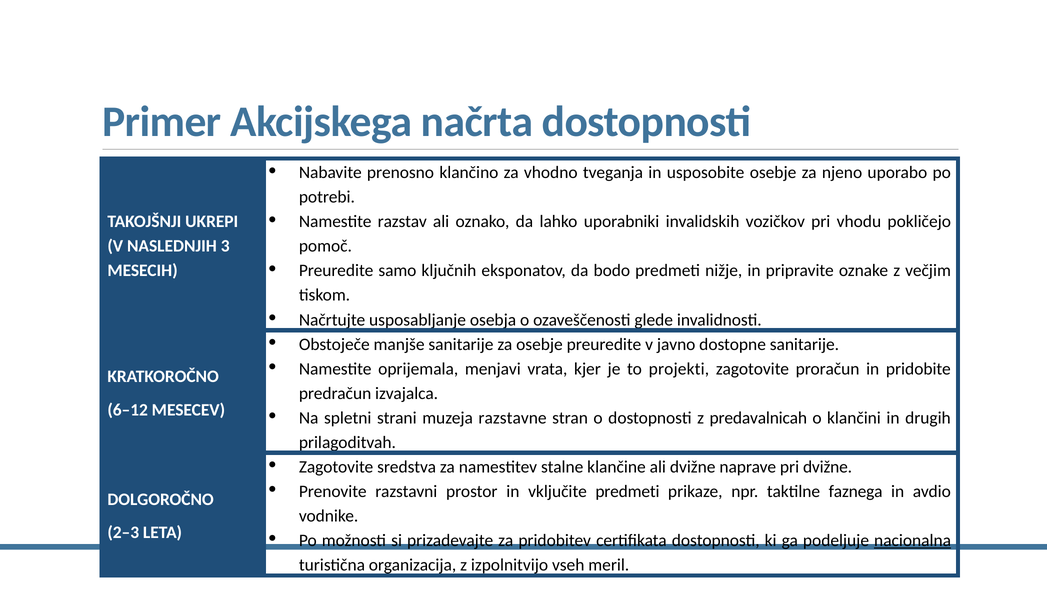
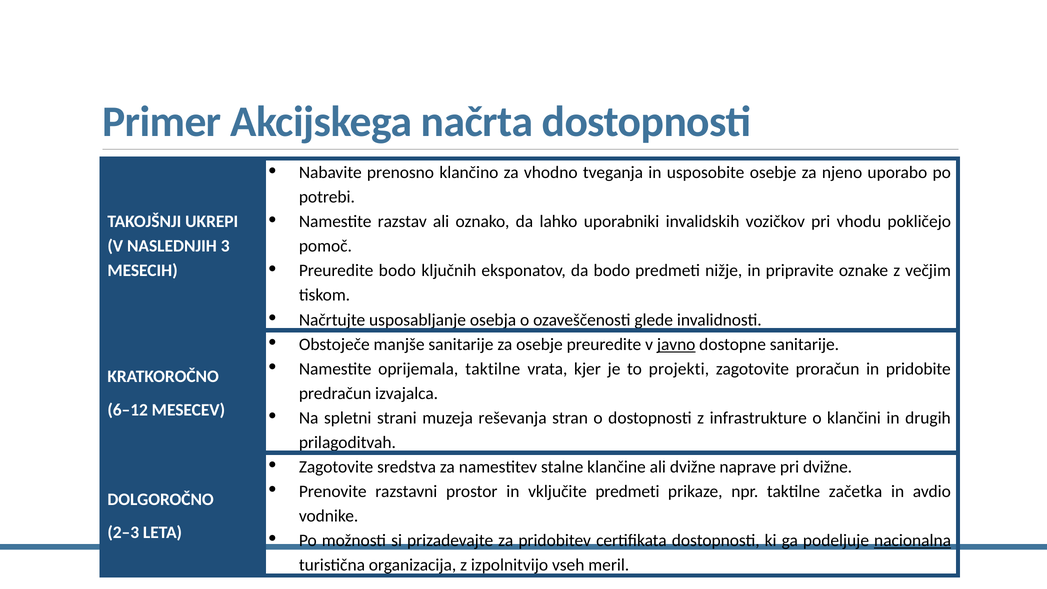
Preuredite samo: samo -> bodo (397, 271)
javno underline: none -> present (676, 344)
oprijemala menjavi: menjavi -> taktilne (493, 369)
razstavne: razstavne -> reševanja (513, 418)
predavalnicah: predavalnicah -> infrastrukture (758, 418)
faznega: faznega -> začetka (856, 491)
